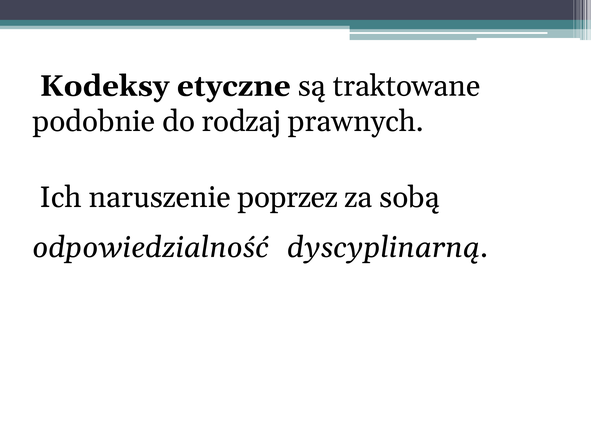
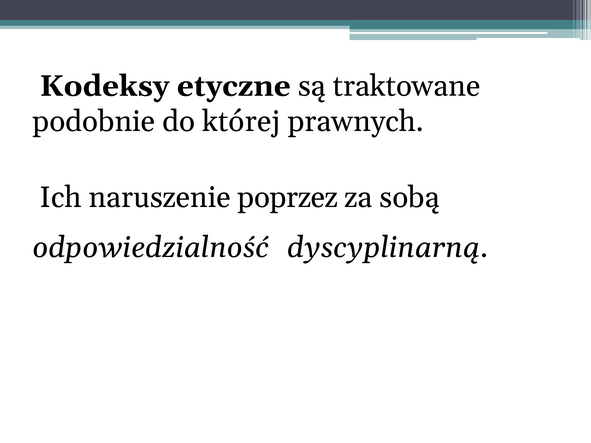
rodzaj: rodzaj -> której (241, 122)
